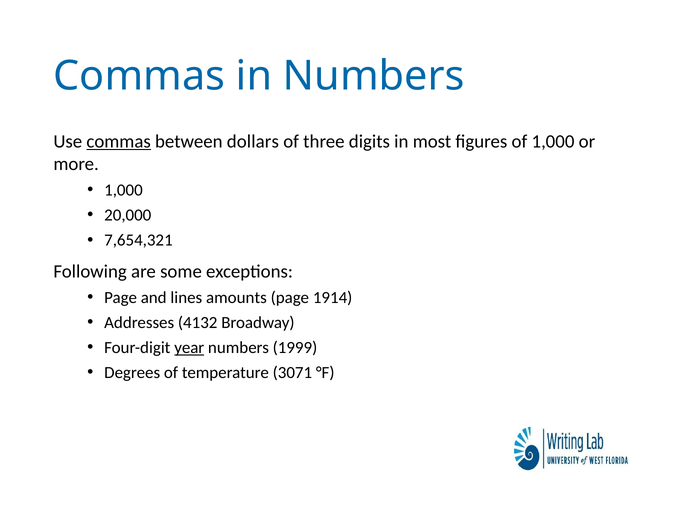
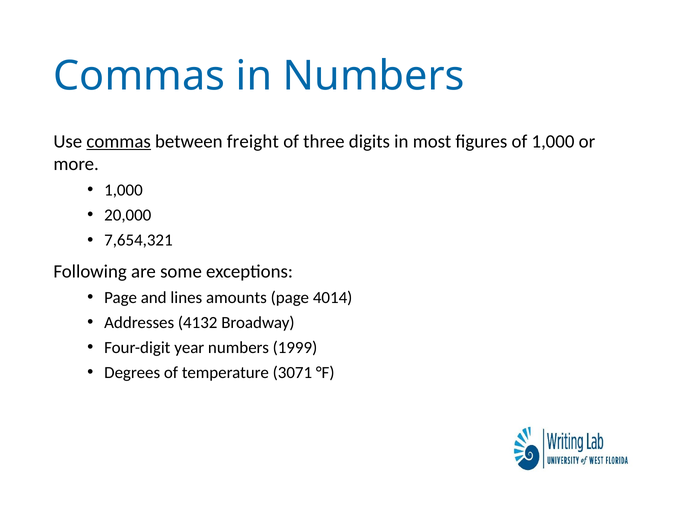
dollars: dollars -> freight (253, 141)
1914: 1914 -> 4014 (333, 297)
year underline: present -> none (189, 347)
